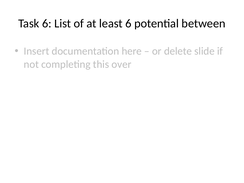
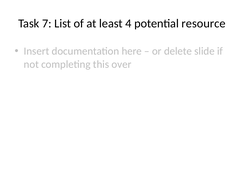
Task 6: 6 -> 7 (47, 23)
least 6: 6 -> 4 (128, 23)
between: between -> resource (204, 23)
